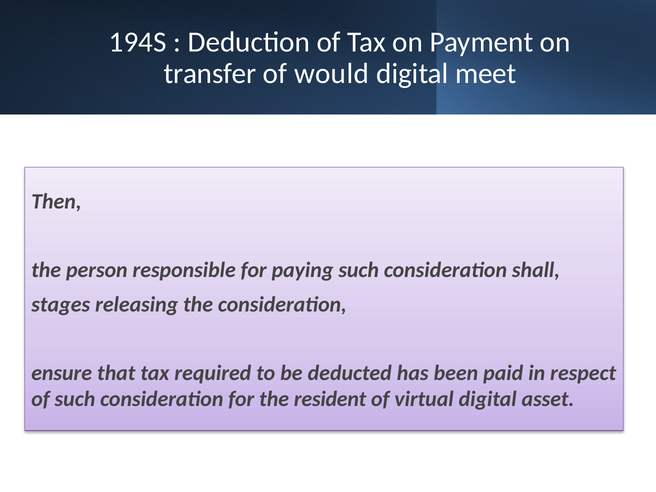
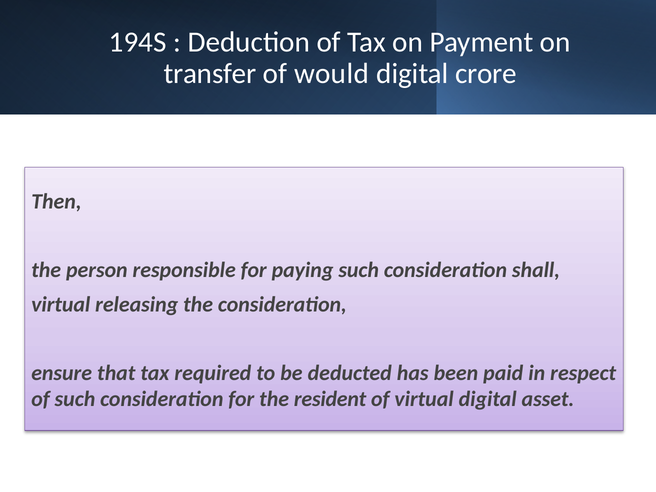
meet: meet -> crore (486, 74)
stages: stages -> virtual (61, 304)
